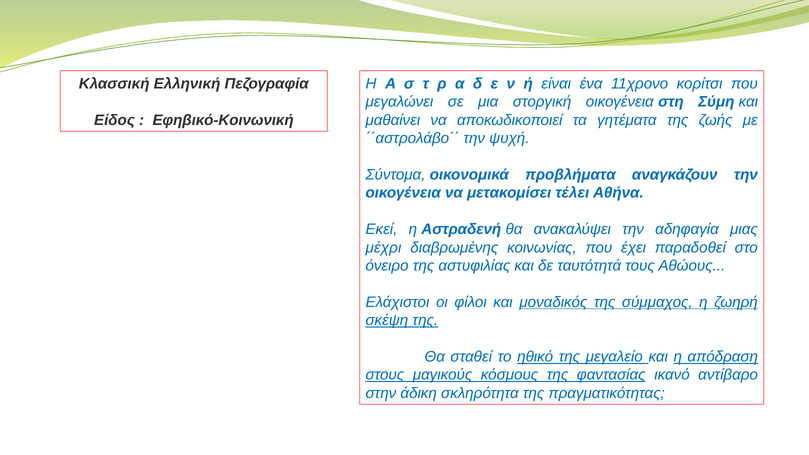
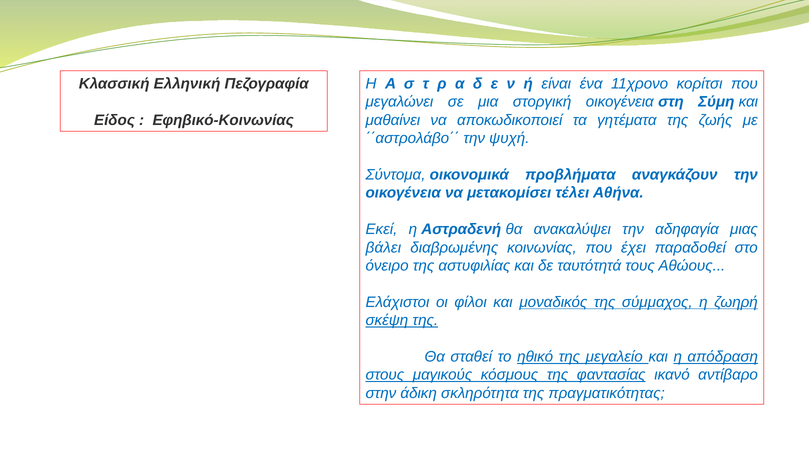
Εφηβικό-Κοινωνική: Εφηβικό-Κοινωνική -> Εφηβικό-Κοινωνίας (223, 120)
μέχρι: μέχρι -> βάλει (383, 248)
